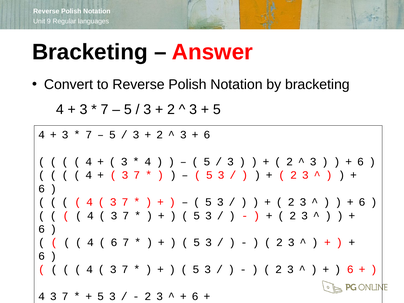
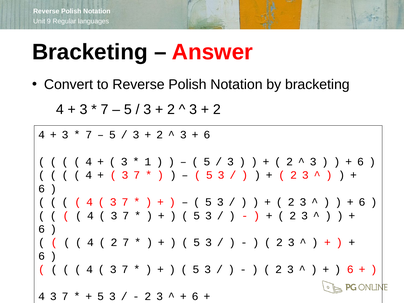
5: 5 -> 2 (217, 109)
4: 4 -> 1 (148, 162)
6: 6 -> 2 (114, 243)
